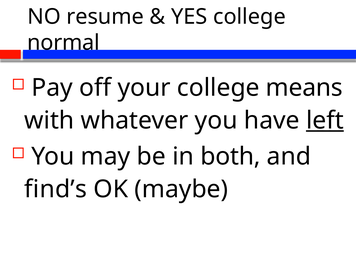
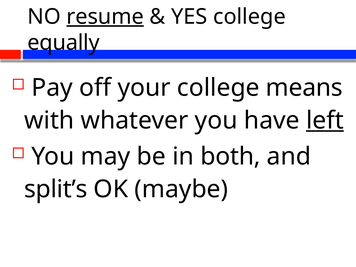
resume underline: none -> present (105, 17)
normal: normal -> equally (64, 43)
find’s: find’s -> split’s (56, 189)
